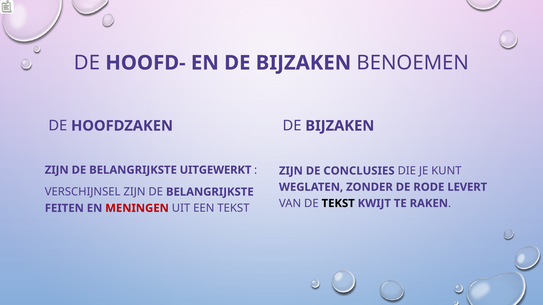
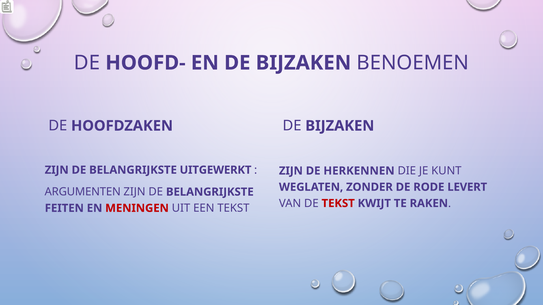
CONCLUSIES: CONCLUSIES -> HERKENNEN (359, 171)
VERSCHIJNSEL: VERSCHIJNSEL -> ARGUMENTEN (83, 192)
TEKST colour: black -> red (338, 204)
